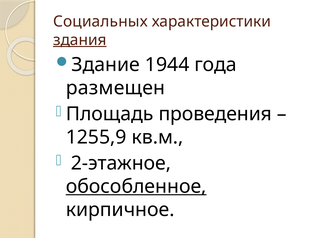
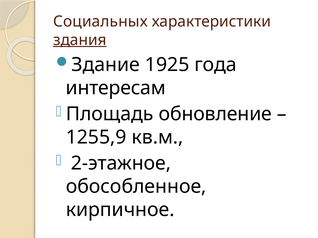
1944: 1944 -> 1925 (167, 65)
размещен: размещен -> интересам (116, 88)
проведения: проведения -> обновление (215, 114)
обособленное underline: present -> none (136, 187)
